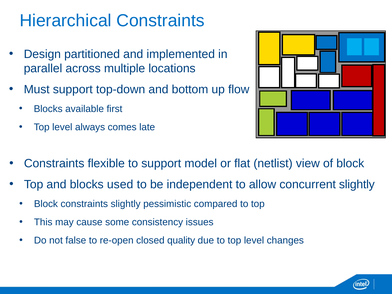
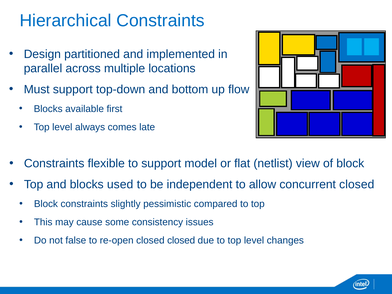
concurrent slightly: slightly -> closed (357, 184)
closed quality: quality -> closed (181, 240)
